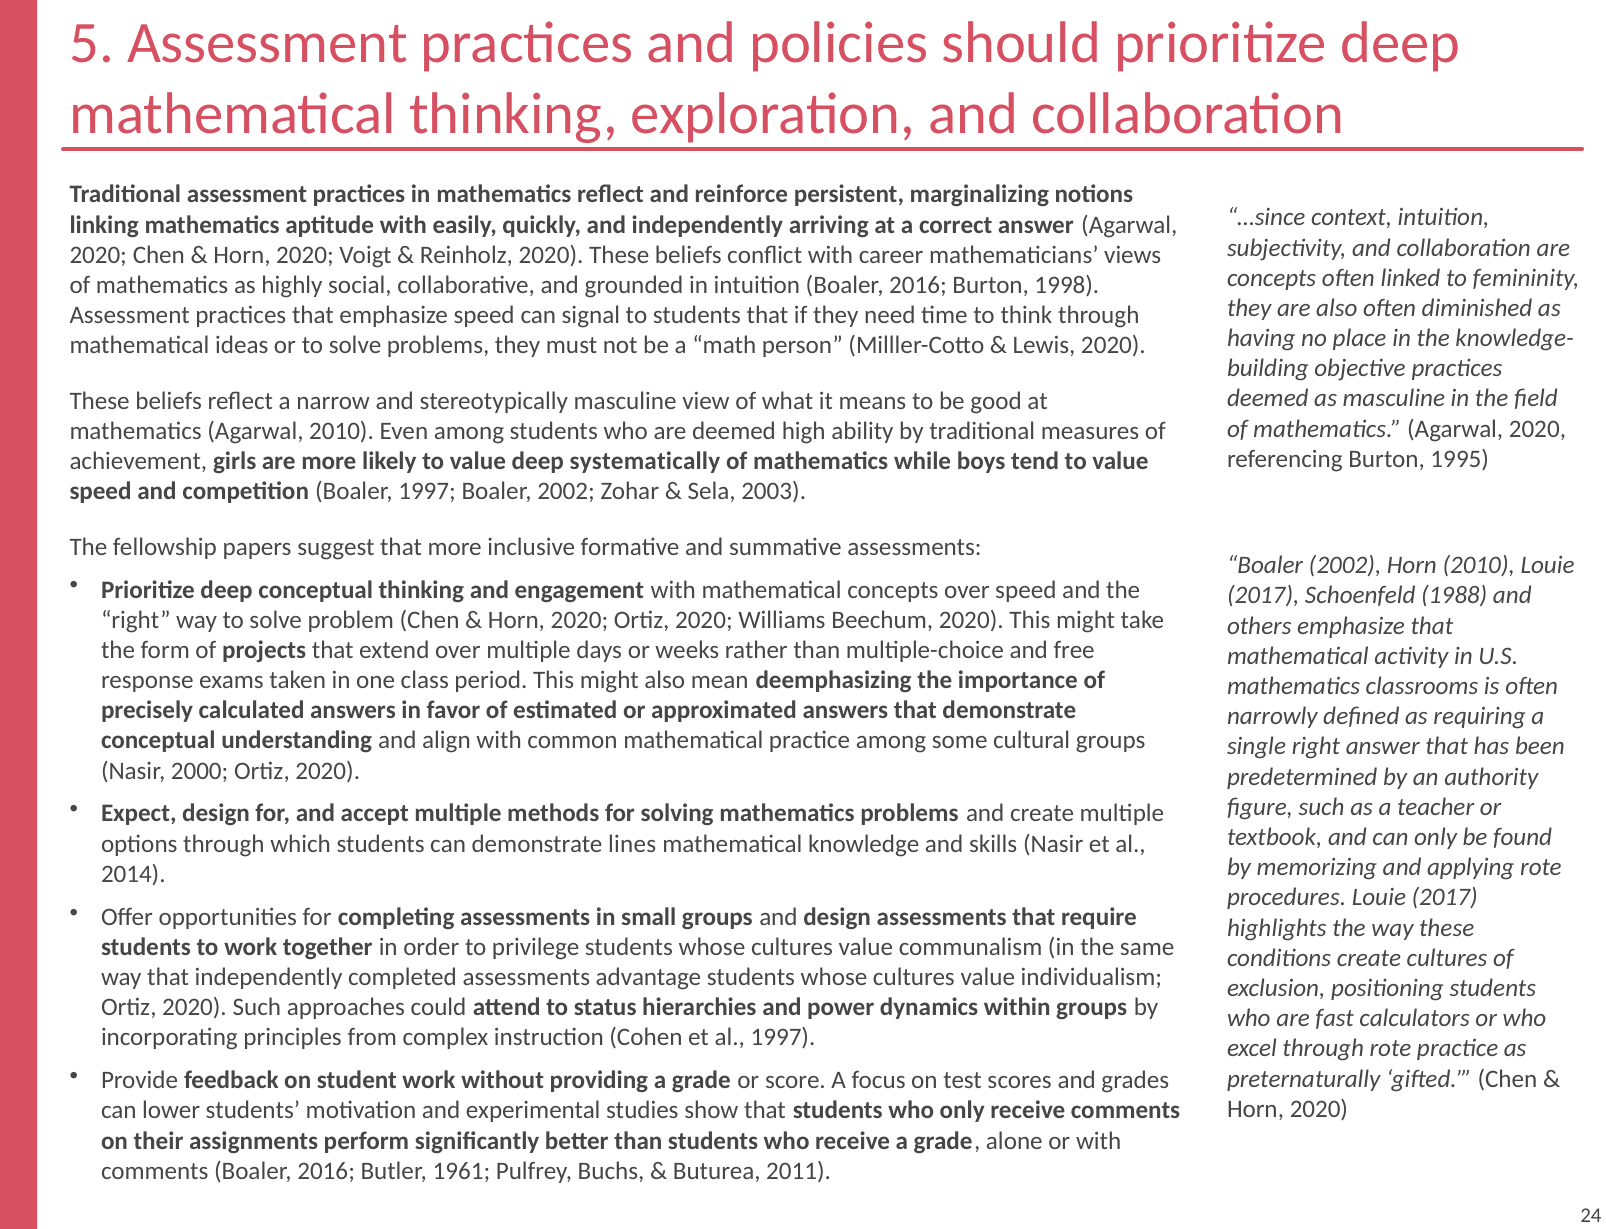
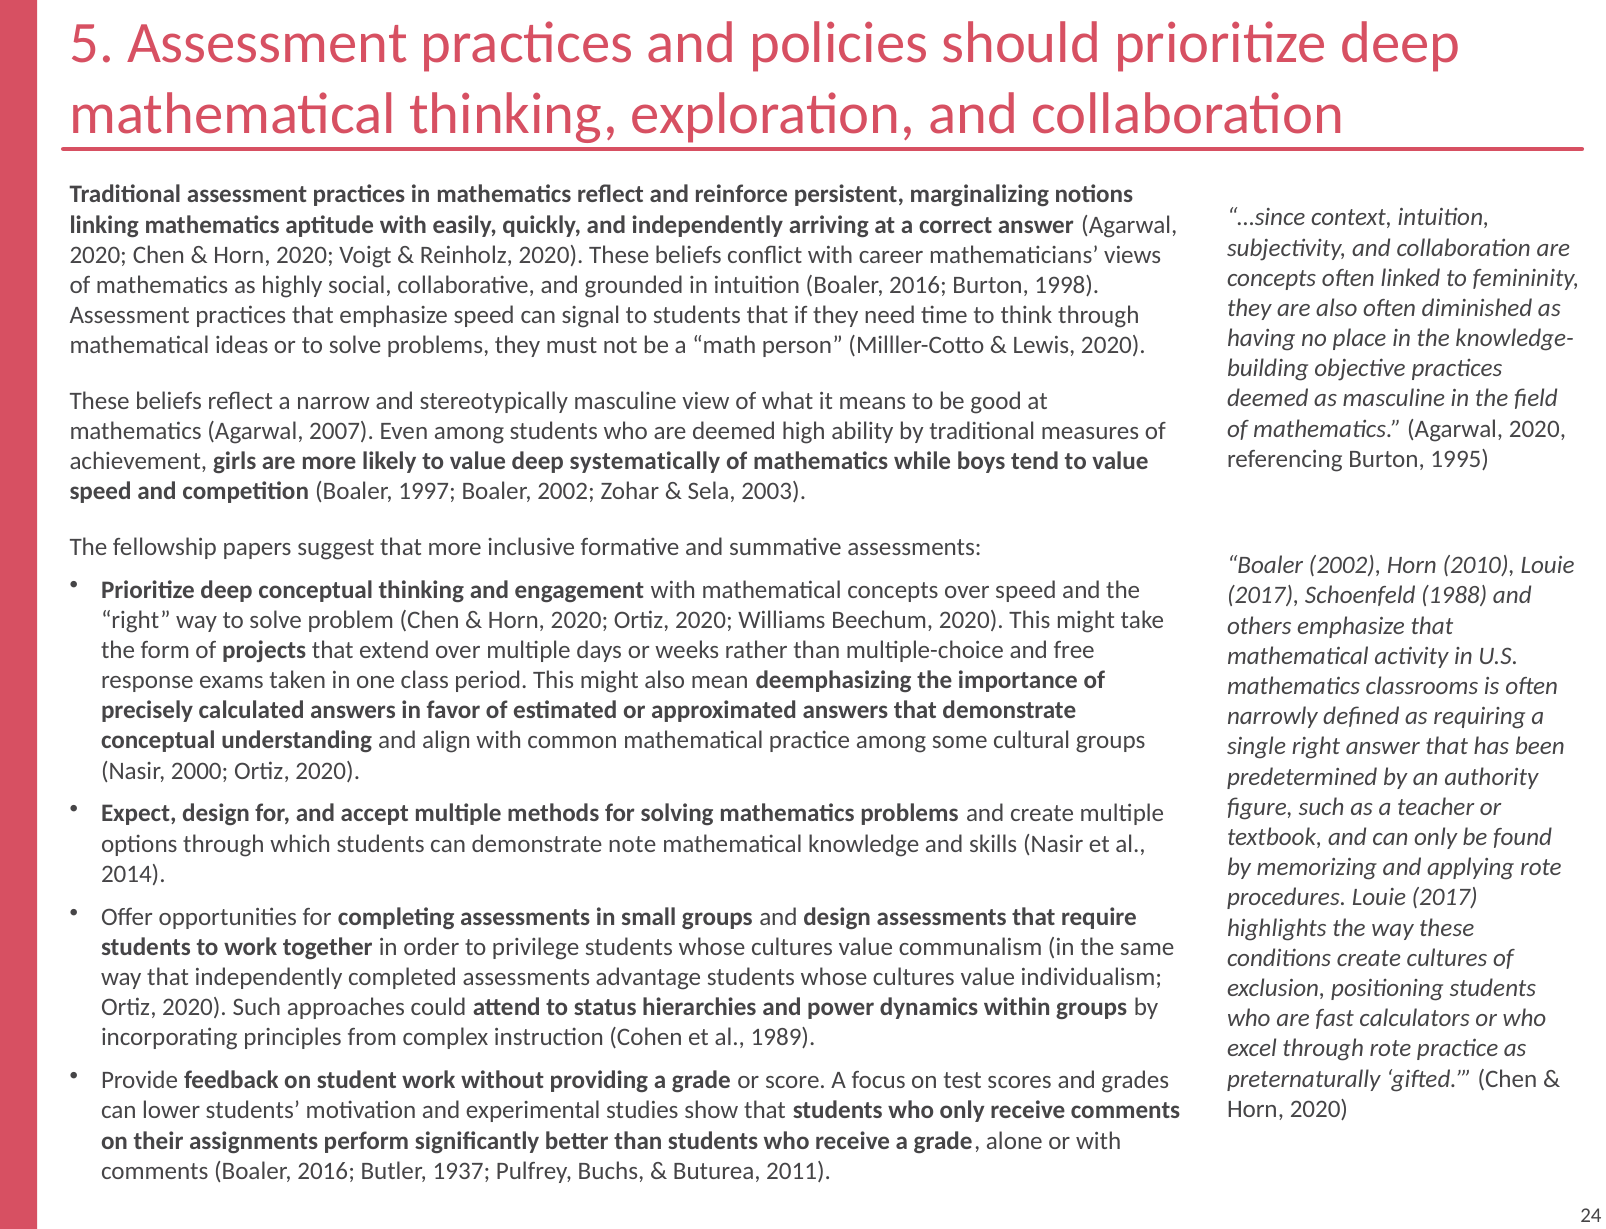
Agarwal 2010: 2010 -> 2007 (342, 431)
lines: lines -> note (632, 844)
al 1997: 1997 -> 1989 (783, 1037)
1961: 1961 -> 1937 (461, 1171)
